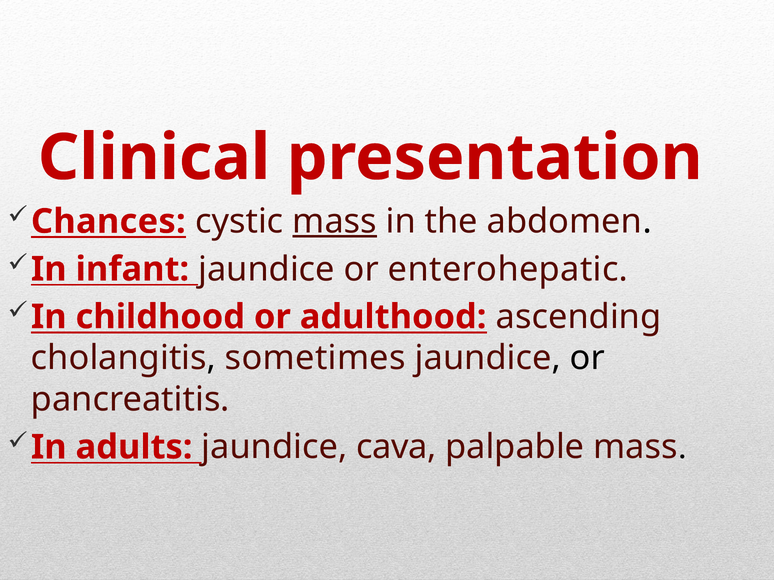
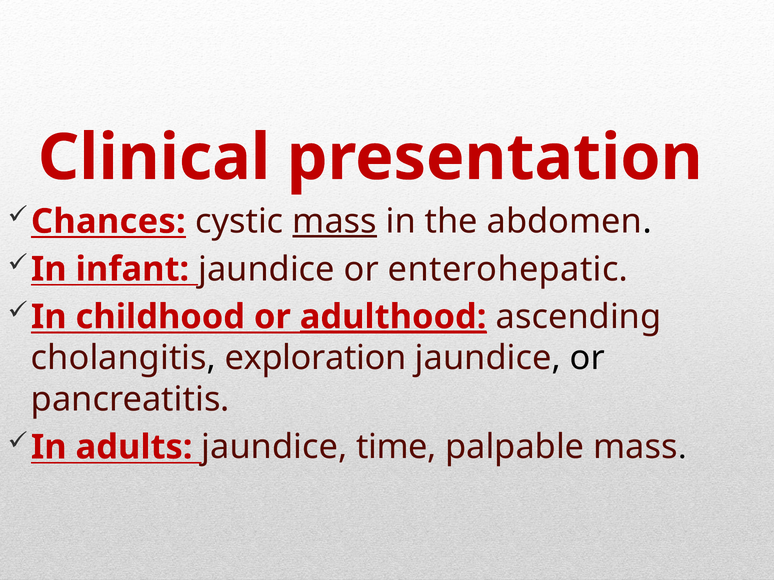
adulthood underline: none -> present (393, 317)
sometimes: sometimes -> exploration (316, 358)
cava: cava -> time (396, 447)
